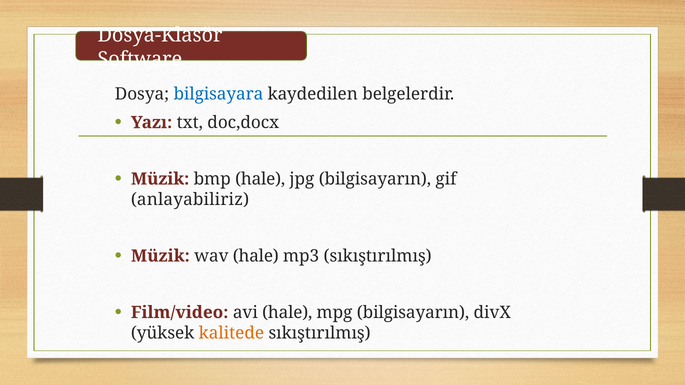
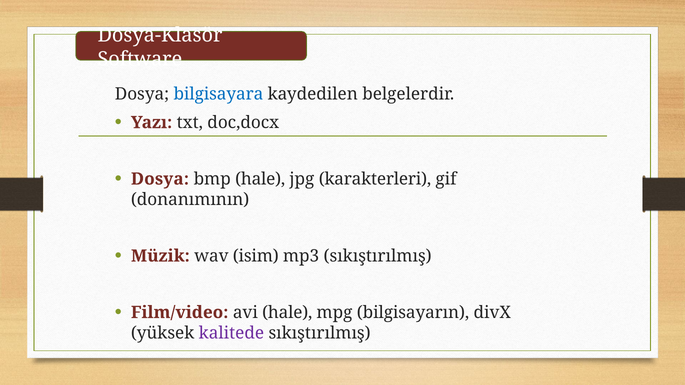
Müzik: Müzik -> Dosya (160, 179)
jpg bilgisayarın: bilgisayarın -> karakterleri (375, 179)
anlayabiliriz: anlayabiliriz -> donanımının (190, 200)
wav hale: hale -> isim (256, 256)
kalitede colour: orange -> purple (231, 333)
